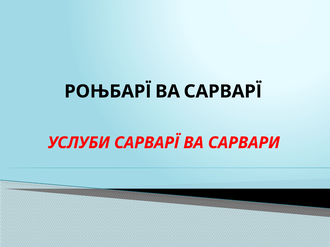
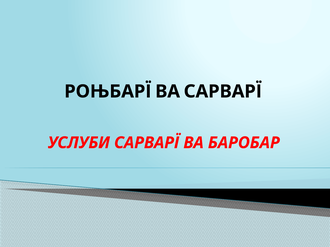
САРВАРИ: САРВАРИ -> БАРОБАР (244, 143)
